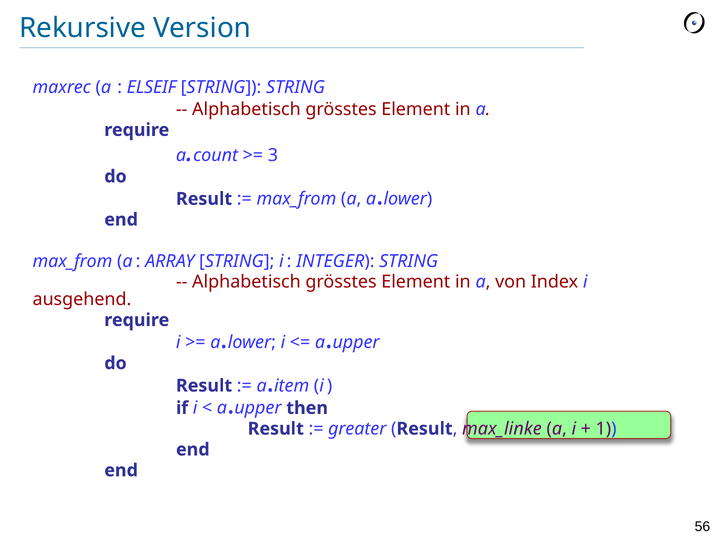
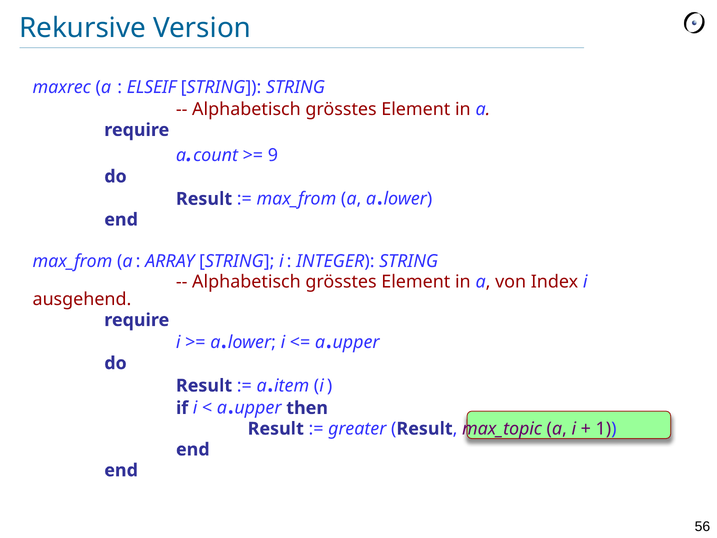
3: 3 -> 9 (273, 155)
max_linke: max_linke -> max_topic (502, 429)
